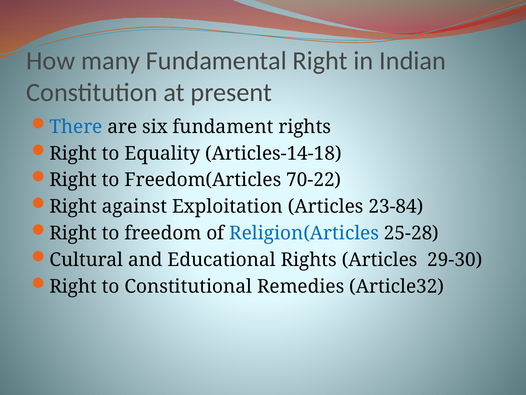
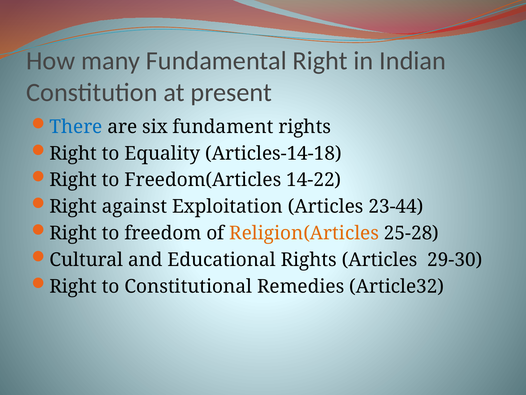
70-22: 70-22 -> 14-22 (314, 180)
23-84: 23-84 -> 23-44 (396, 206)
Religion(Articles colour: blue -> orange (304, 233)
